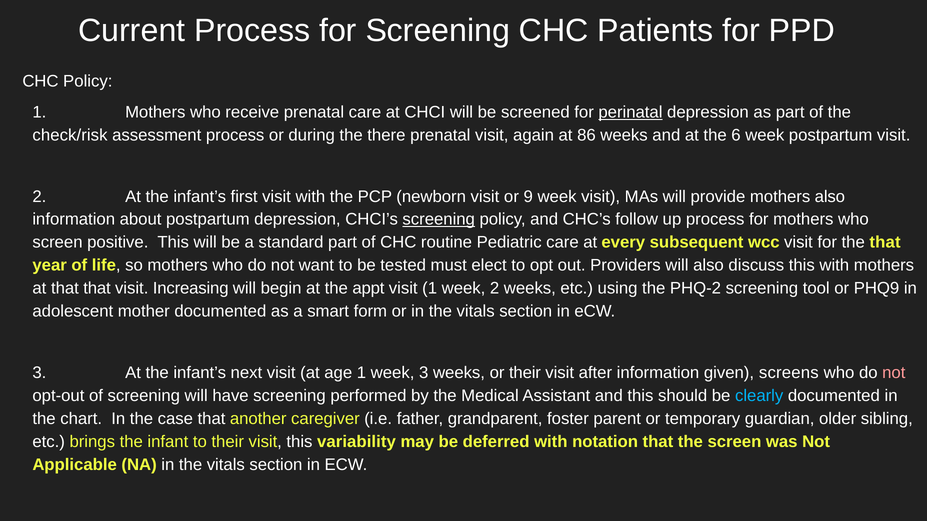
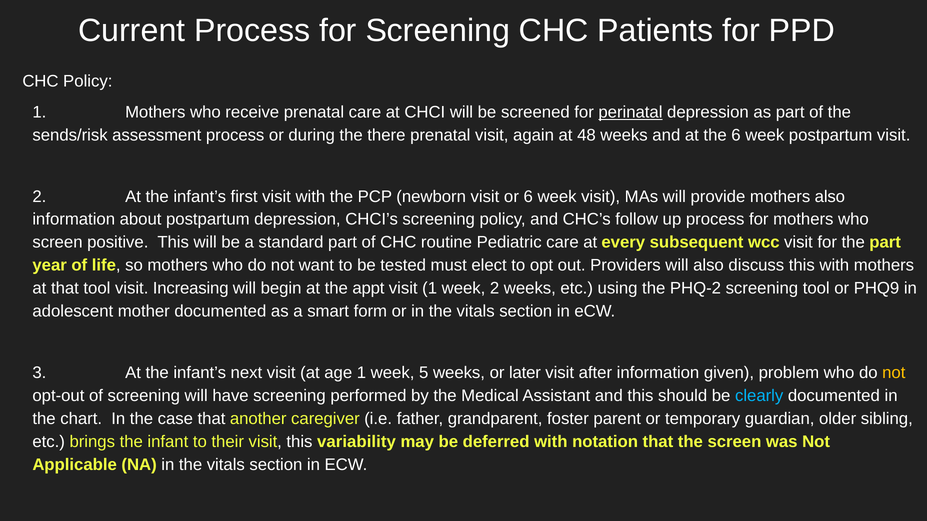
check/risk: check/risk -> sends/risk (70, 135)
86: 86 -> 48 (586, 135)
or 9: 9 -> 6 (528, 197)
screening underline: present -> none (439, 220)
the that: that -> part (885, 243)
that that: that -> tool (97, 289)
week 3: 3 -> 5 (424, 373)
or their: their -> later (525, 373)
screens: screens -> problem (789, 373)
not colour: pink -> yellow (894, 373)
